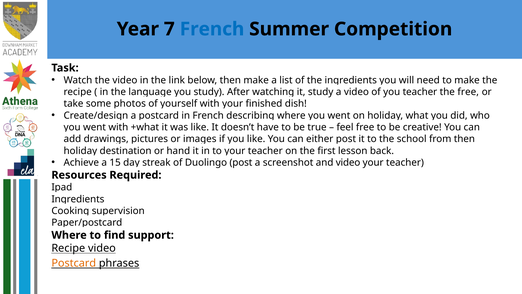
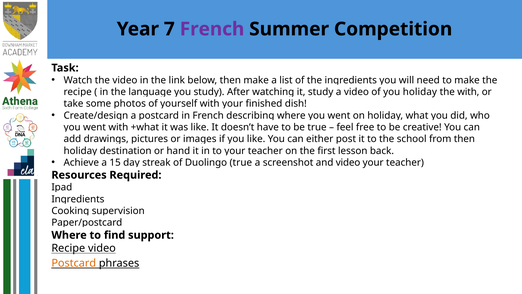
French colour: blue -> purple (212, 29)
you teacher: teacher -> holiday (420, 92)
the free: free -> with (468, 92)
Duolingo post: post -> true (241, 162)
